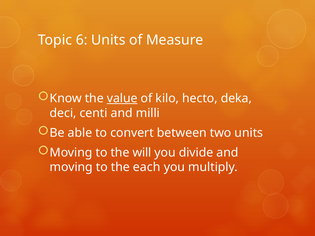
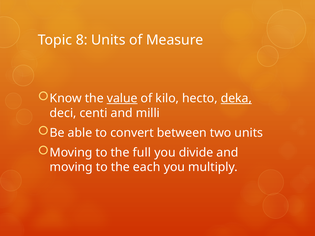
6: 6 -> 8 (82, 40)
deka underline: none -> present (236, 98)
will: will -> full (142, 153)
